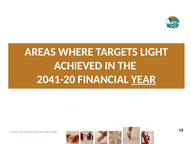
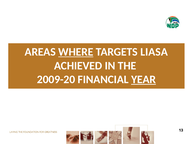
WHERE underline: none -> present (76, 52)
LIGHT: LIGHT -> LIASA (154, 52)
2041-20: 2041-20 -> 2009-20 (56, 79)
